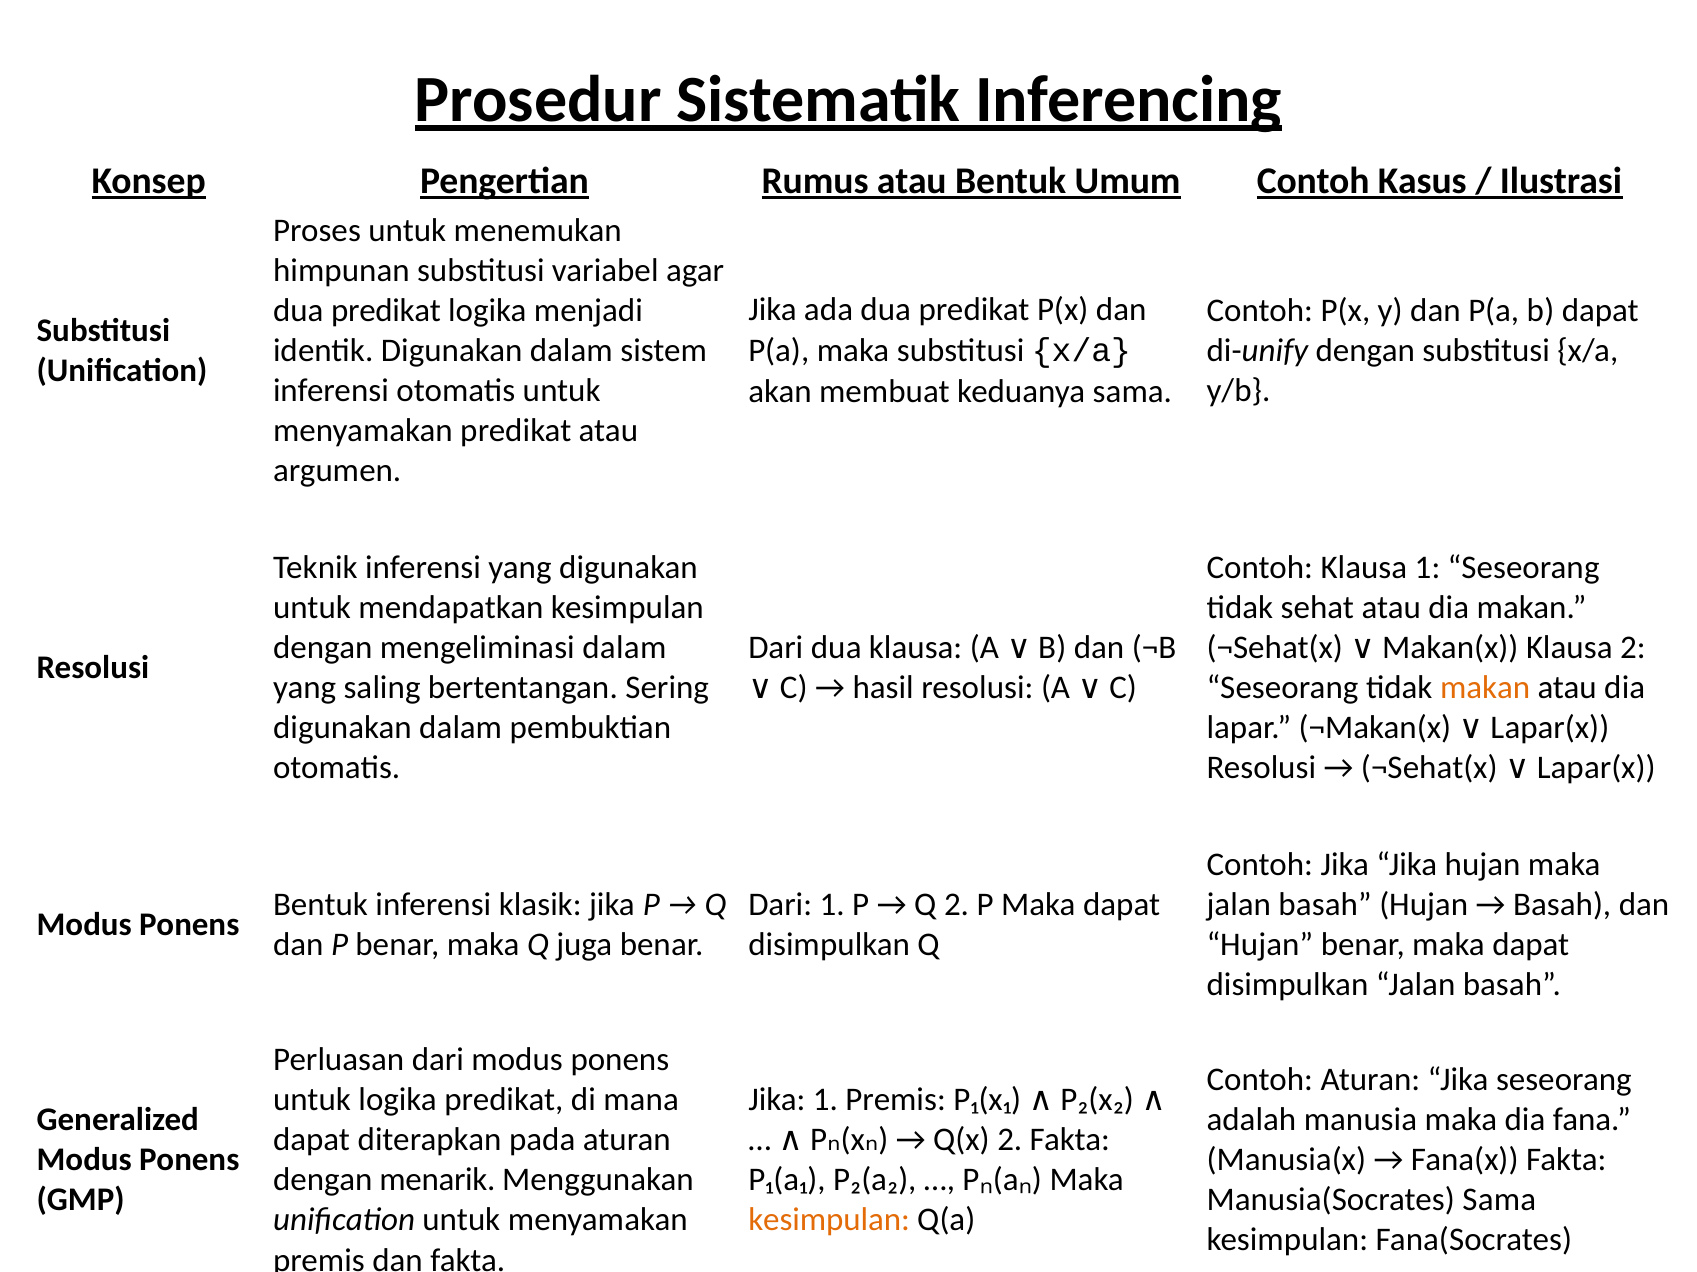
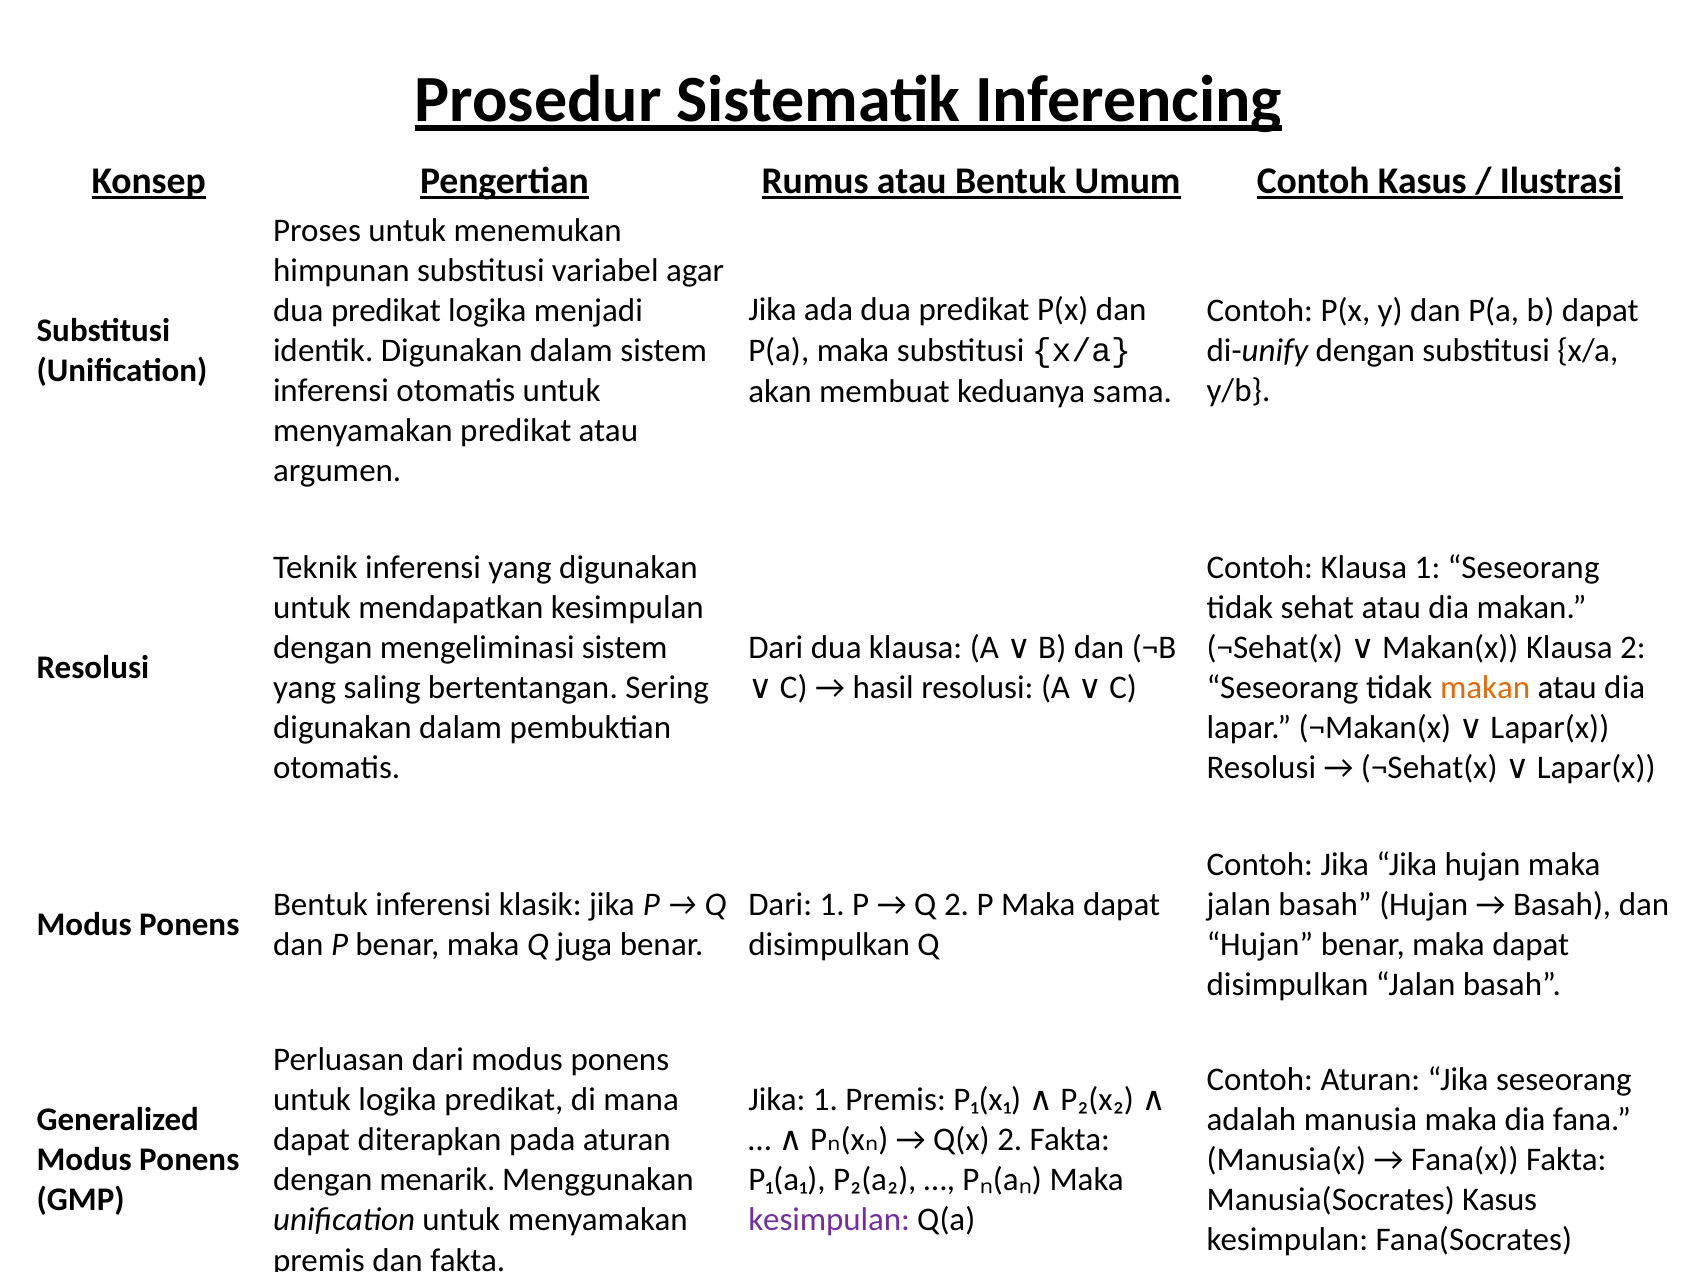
mengeliminasi dalam: dalam -> sistem (625, 648)
Manusia(Socrates Sama: Sama -> Kasus (1500, 1201)
kesimpulan colour: orange -> purple (829, 1221)
